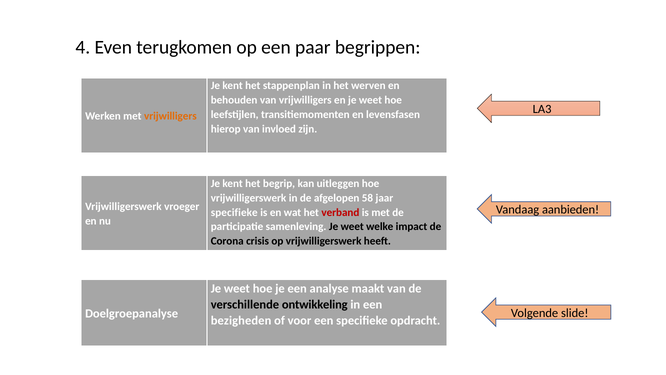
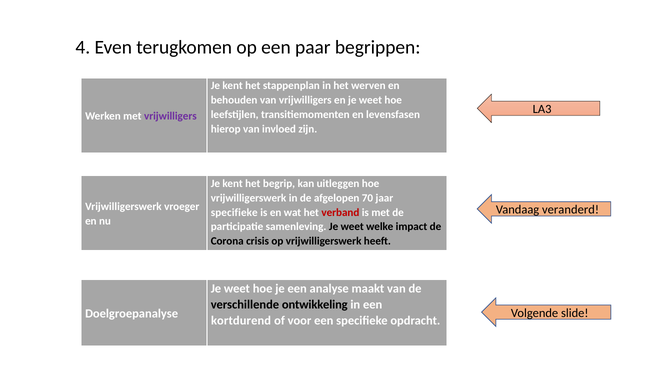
vrijwilligers colour: orange -> purple (170, 116)
58: 58 -> 70 (367, 198)
aanbieden: aanbieden -> veranderd (570, 210)
bezigheden: bezigheden -> kortdurend (241, 320)
